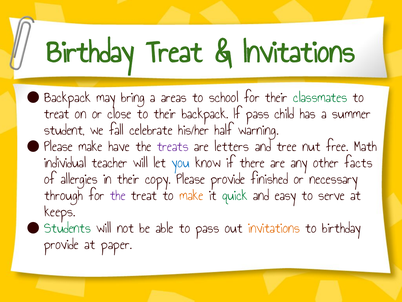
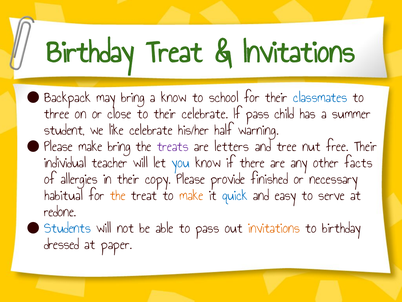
a areas: areas -> know (174, 97)
classmates colour: green -> blue (320, 97)
treat: treat -> three (57, 113)
their backpack: backpack -> celebrate (205, 113)
fall: fall -> like (116, 130)
make have: have -> bring (119, 146)
free Math: Math -> Their (366, 146)
through: through -> habitual (64, 195)
the colour: purple -> orange (118, 195)
quick colour: green -> blue (235, 195)
keeps: keeps -> redone (60, 211)
Students colour: green -> blue (68, 228)
provide: provide -> dressed (62, 244)
